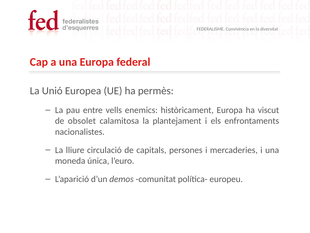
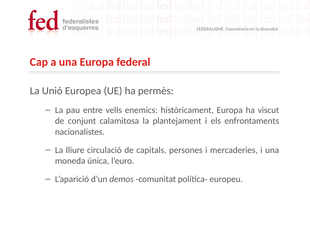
obsolet: obsolet -> conjunt (82, 121)
